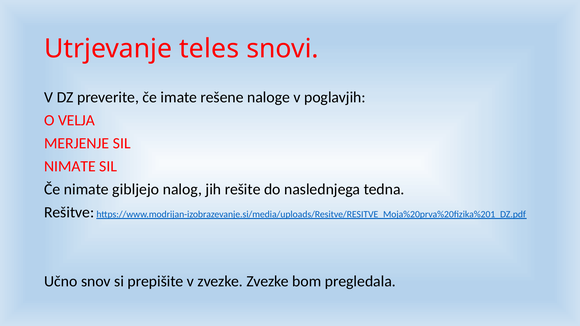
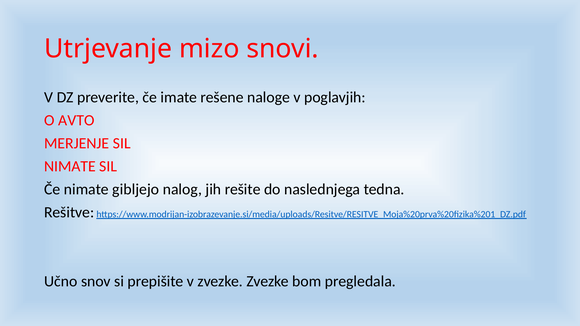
teles: teles -> mizo (209, 49)
VELJA: VELJA -> AVTO (76, 120)
